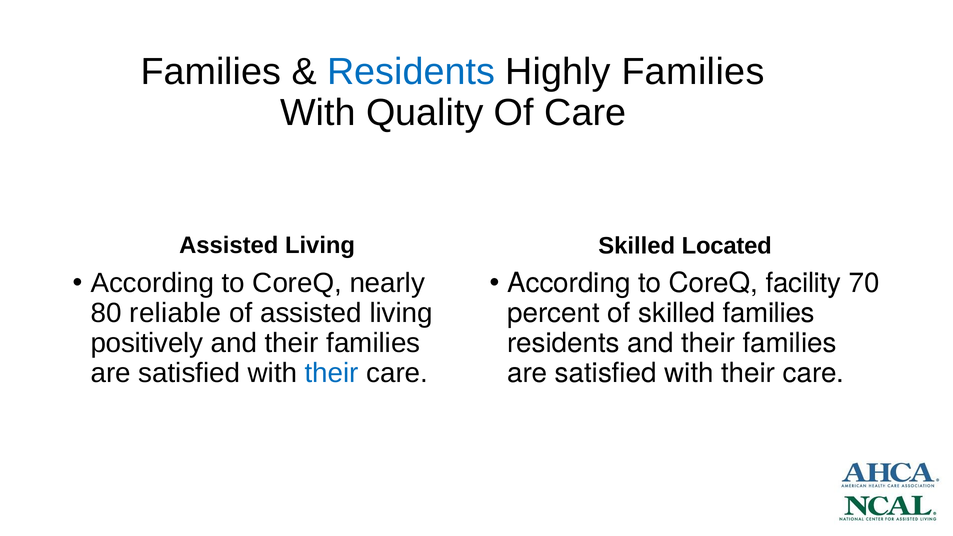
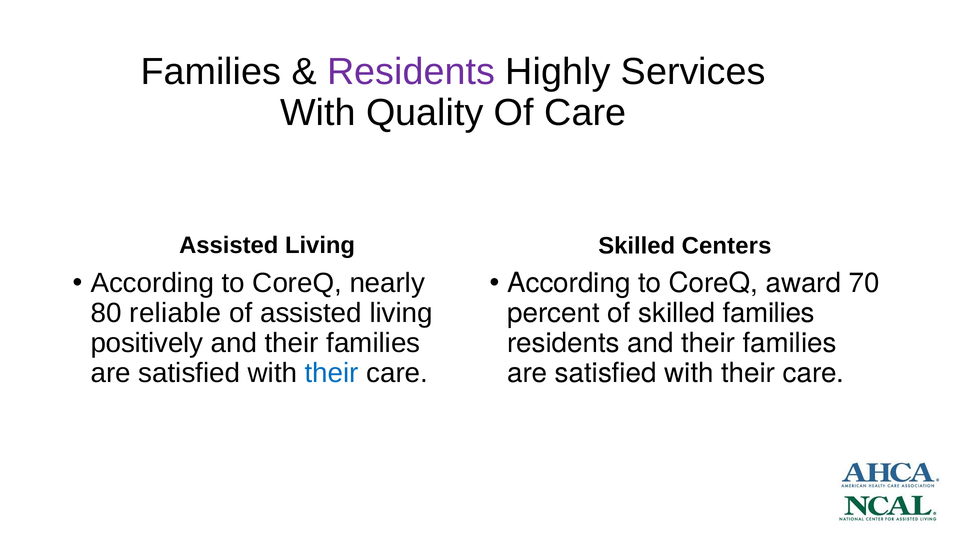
Residents colour: blue -> purple (411, 72)
Highly Families: Families -> Services (693, 72)
Located: Located -> Centers (727, 246)
facility: facility -> award (803, 283)
